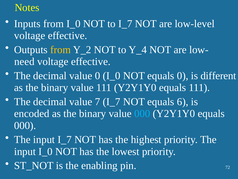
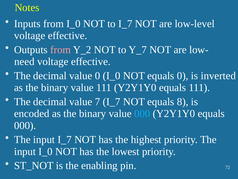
from colour: yellow -> pink (61, 50)
Y_4: Y_4 -> Y_7 (138, 50)
different: different -> inverted (218, 75)
6: 6 -> 8 (183, 101)
